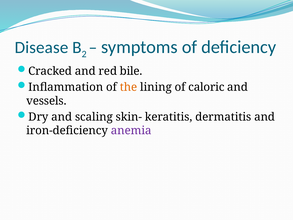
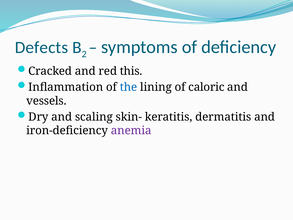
Disease: Disease -> Defects (41, 47)
bile: bile -> this (131, 71)
the colour: orange -> blue (129, 87)
